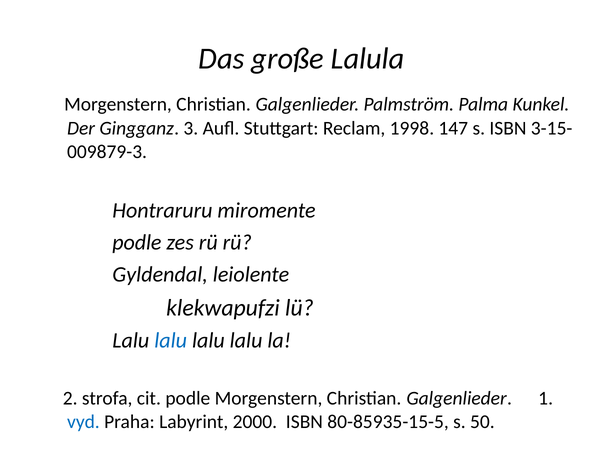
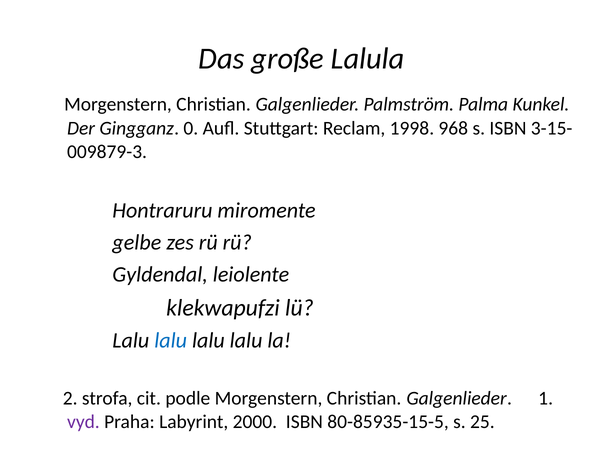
3: 3 -> 0 (191, 128)
147: 147 -> 968 (453, 128)
podle: podle -> gelbe (137, 242)
vyd colour: blue -> purple (83, 421)
50: 50 -> 25 (482, 421)
